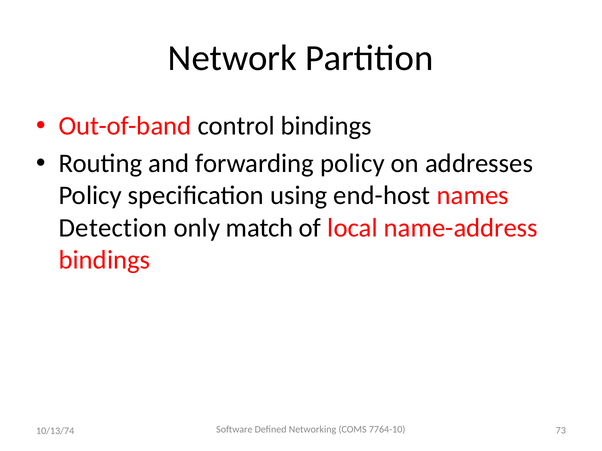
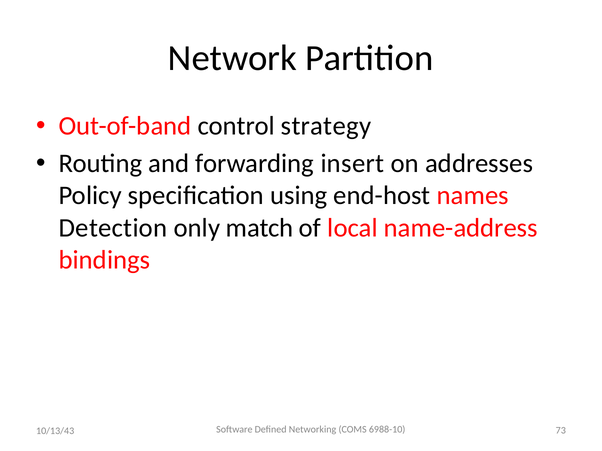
control bindings: bindings -> strategy (326, 126)
forwarding policy: policy -> insert (352, 164)
7764-10: 7764-10 -> 6988-10 (387, 430)
10/13/74: 10/13/74 -> 10/13/43 (55, 431)
